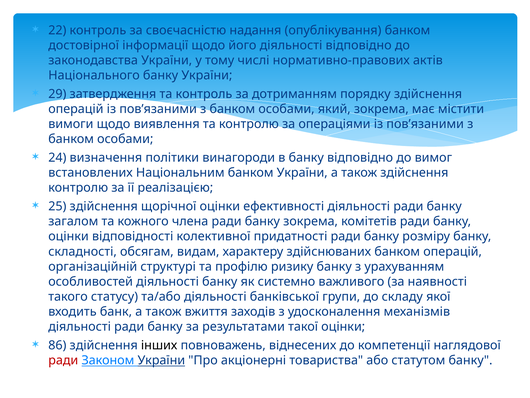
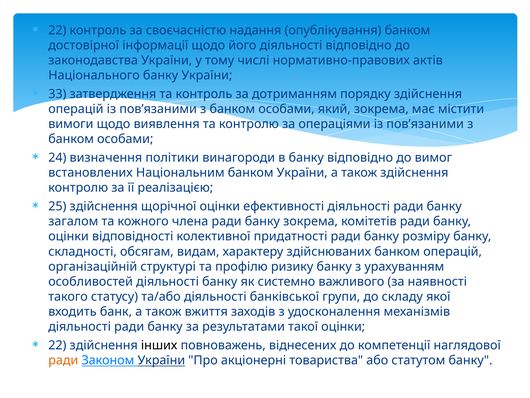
29: 29 -> 33 (57, 94)
86: 86 -> 22 (57, 345)
ради colour: red -> orange (63, 360)
